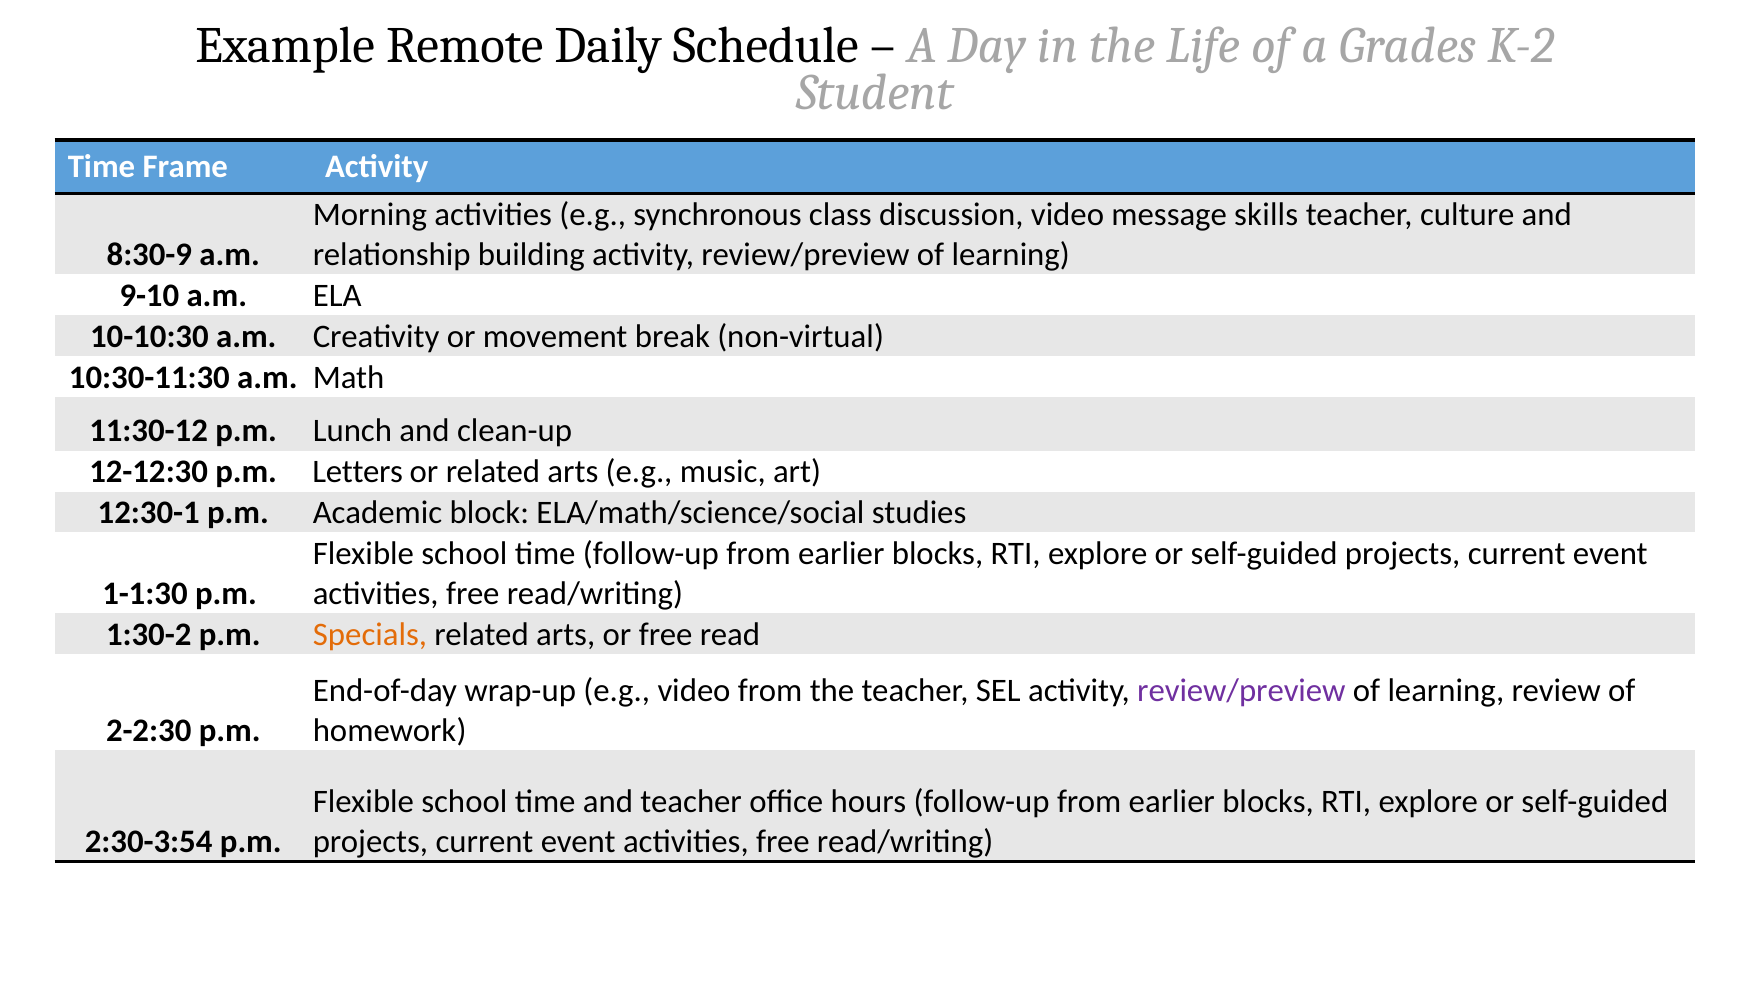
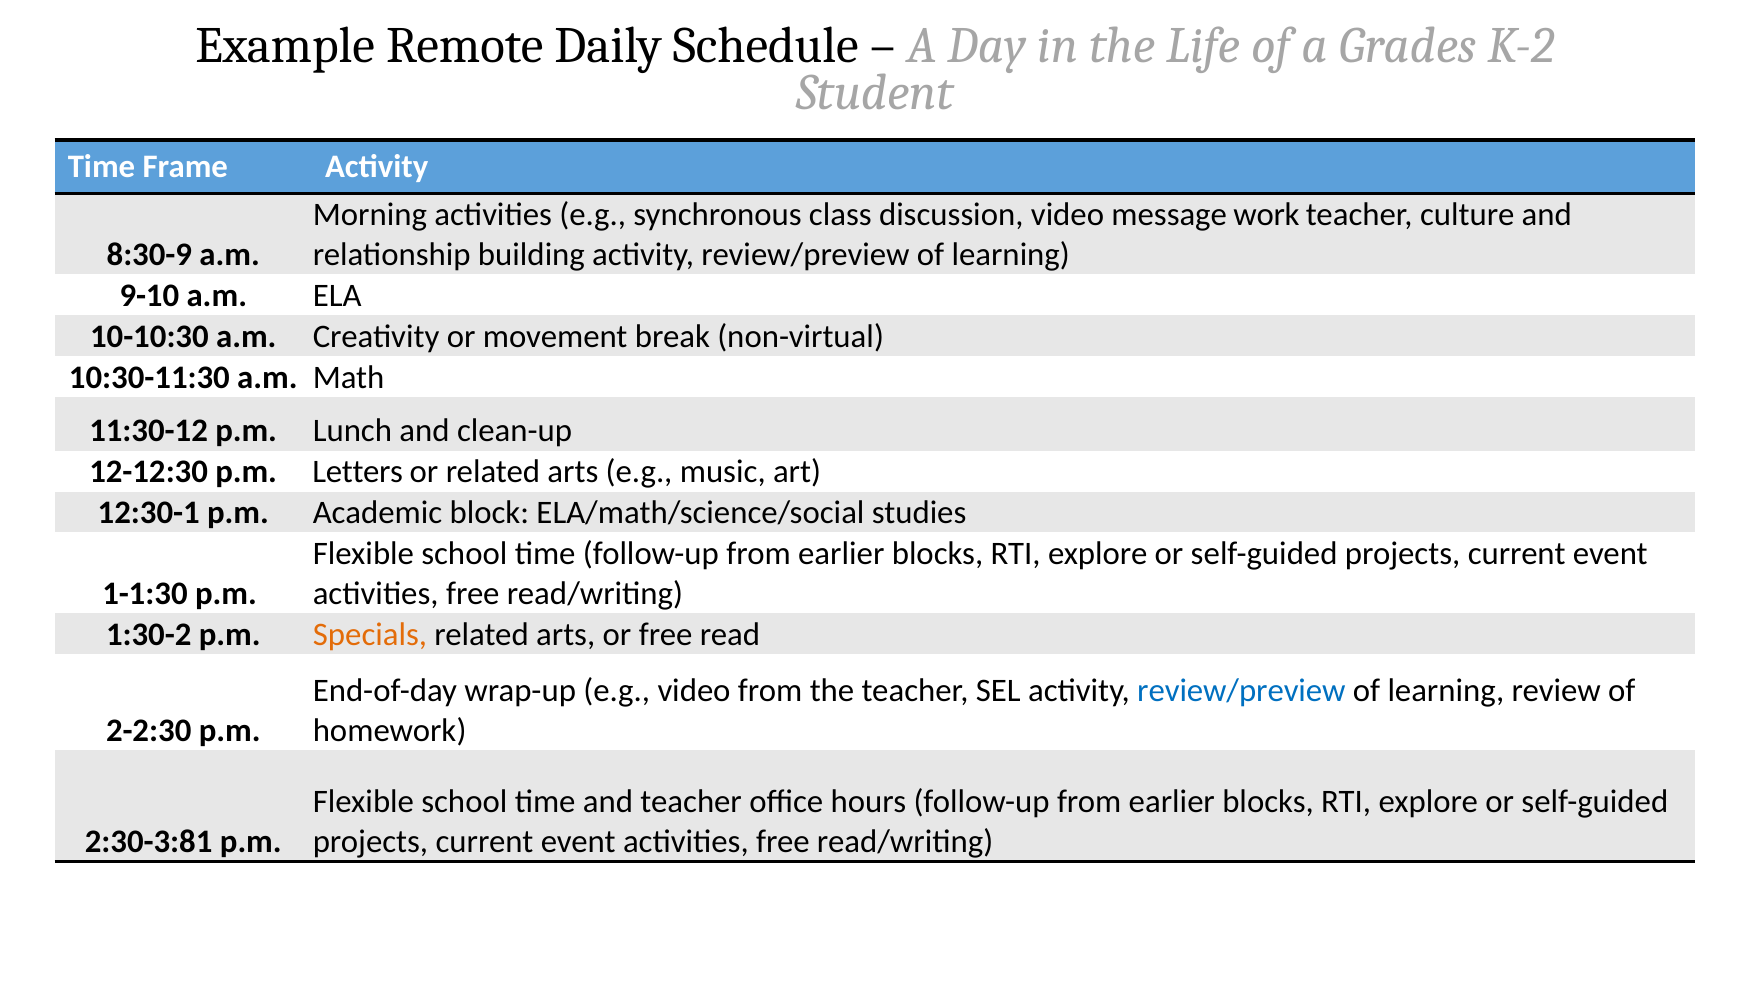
skills: skills -> work (1266, 215)
review/preview colour: purple -> blue (1241, 691)
2:30-3:54: 2:30-3:54 -> 2:30-3:81 (149, 842)
